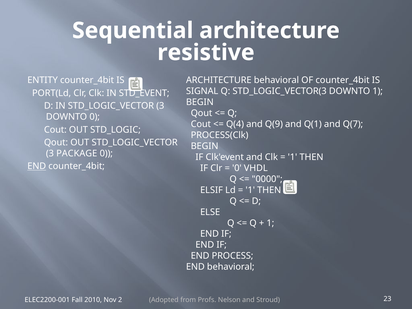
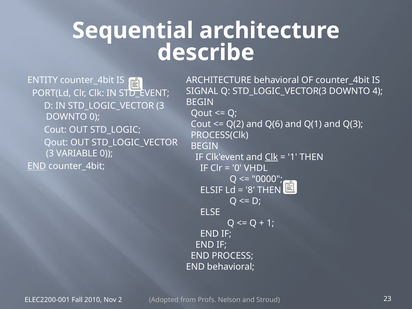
resistive: resistive -> describe (206, 53)
DOWNTO 1: 1 -> 4 (378, 91)
Q(4: Q(4 -> Q(2 (235, 124)
Q(9: Q(9 -> Q(6 (274, 124)
Q(7: Q(7 -> Q(3 (353, 124)
PACKAGE: PACKAGE -> VARIABLE (77, 153)
Clk underline: none -> present (271, 157)
1: 1 -> 8 (250, 190)
